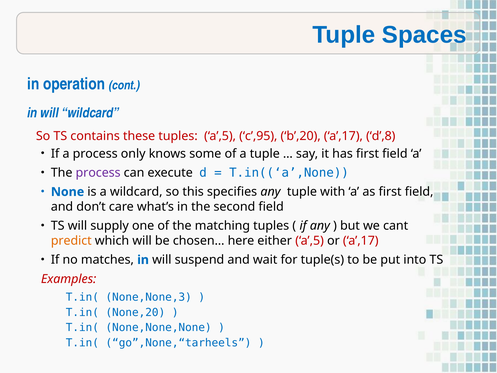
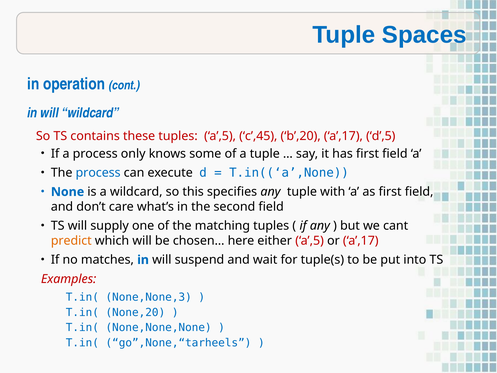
c’,95: c’,95 -> c’,45 (258, 136)
d’,8: d’,8 -> d’,5 (381, 136)
process colour: purple -> blue (98, 173)
